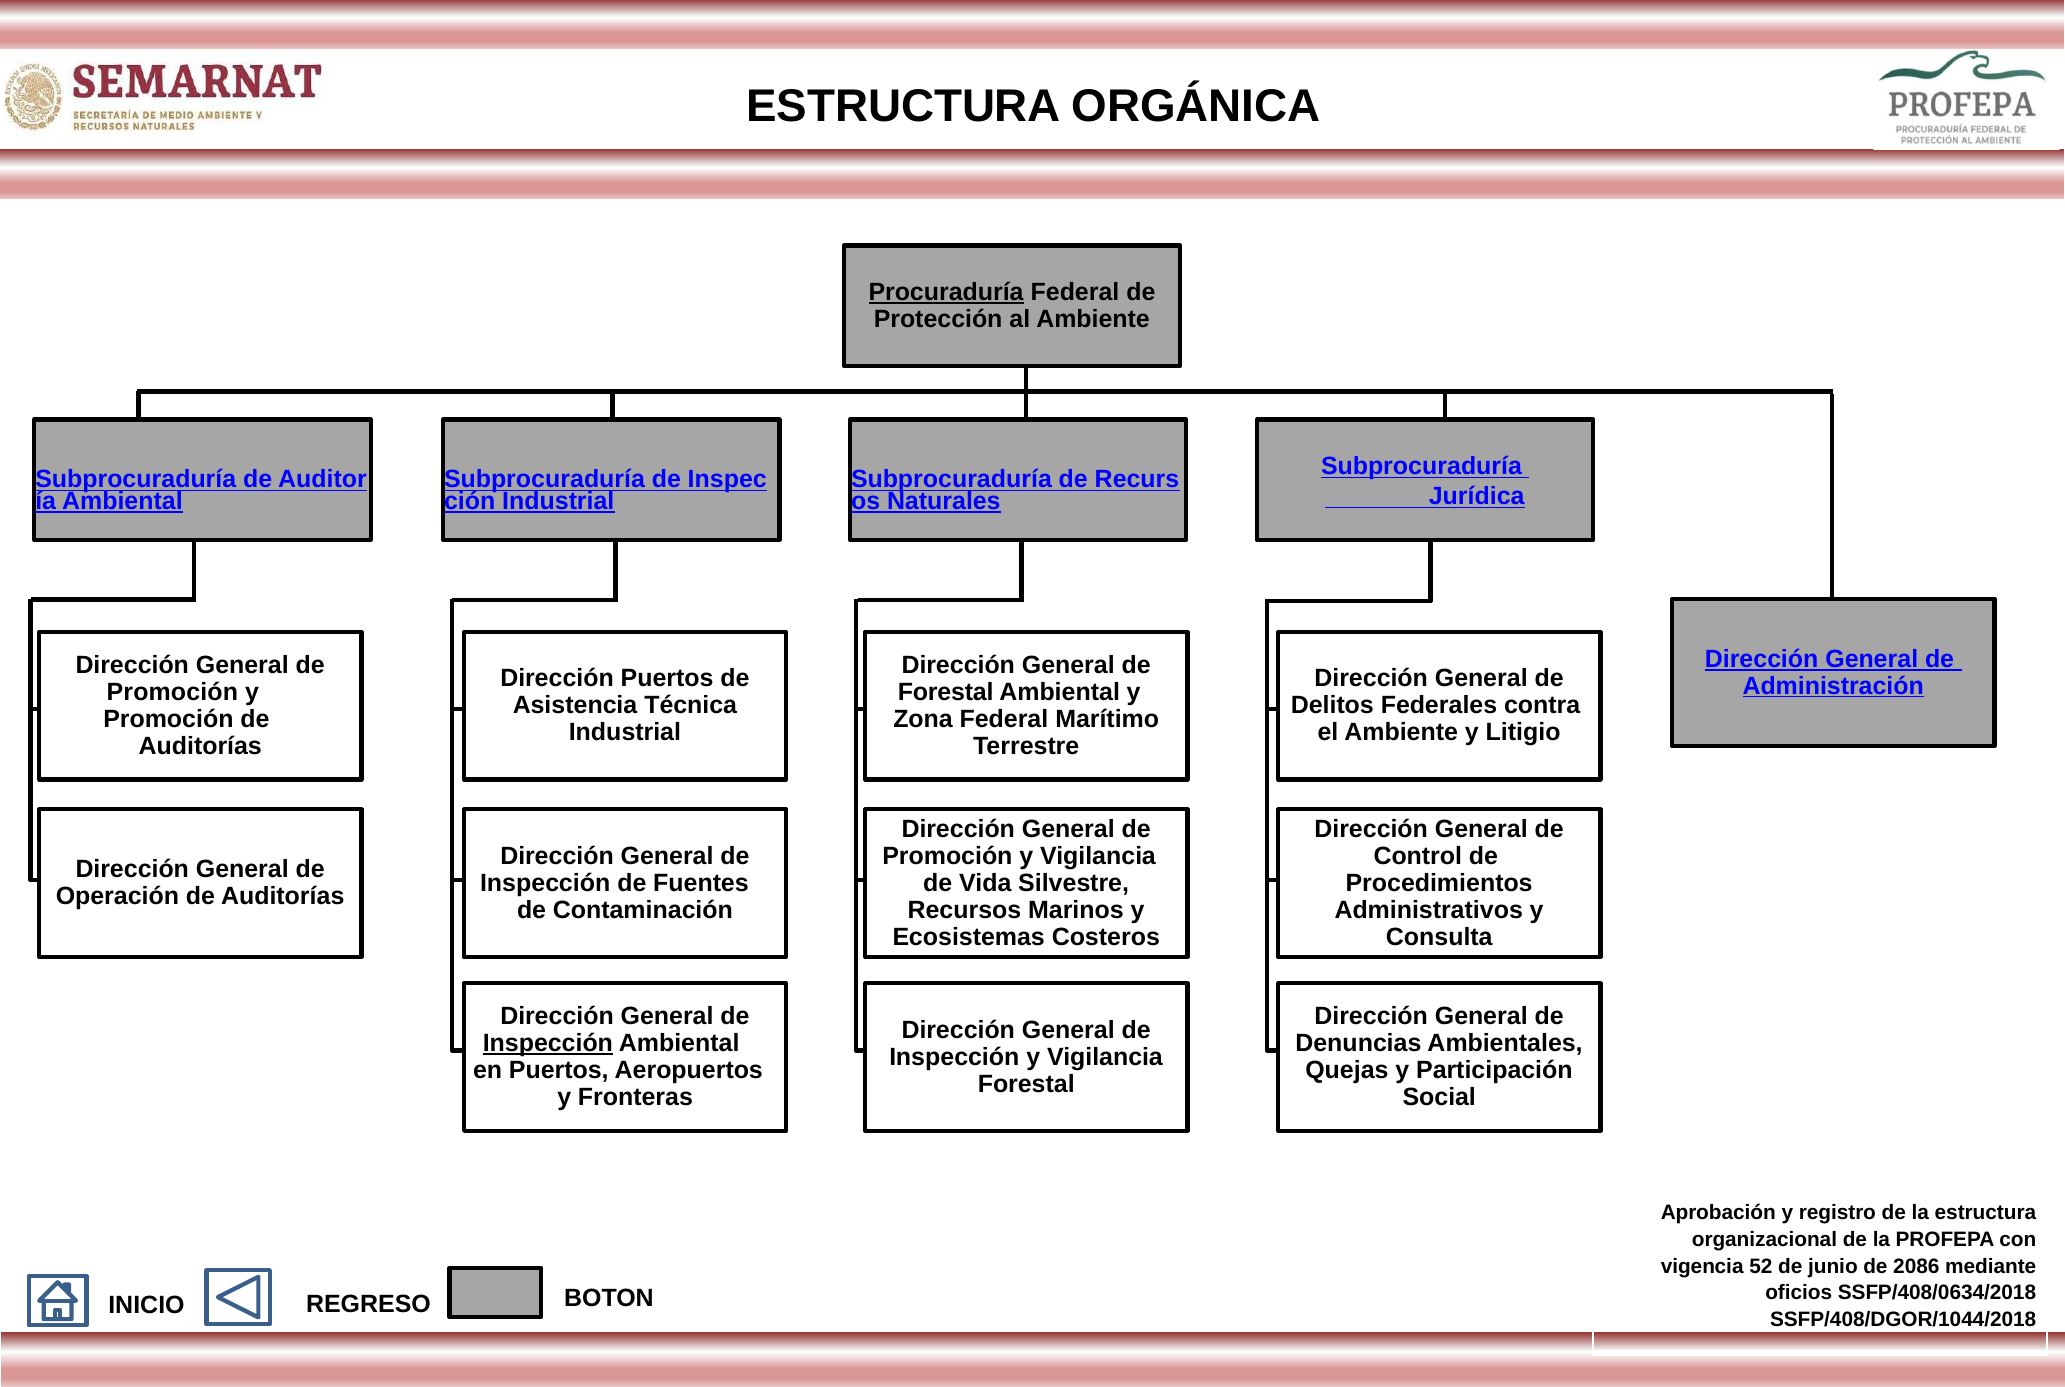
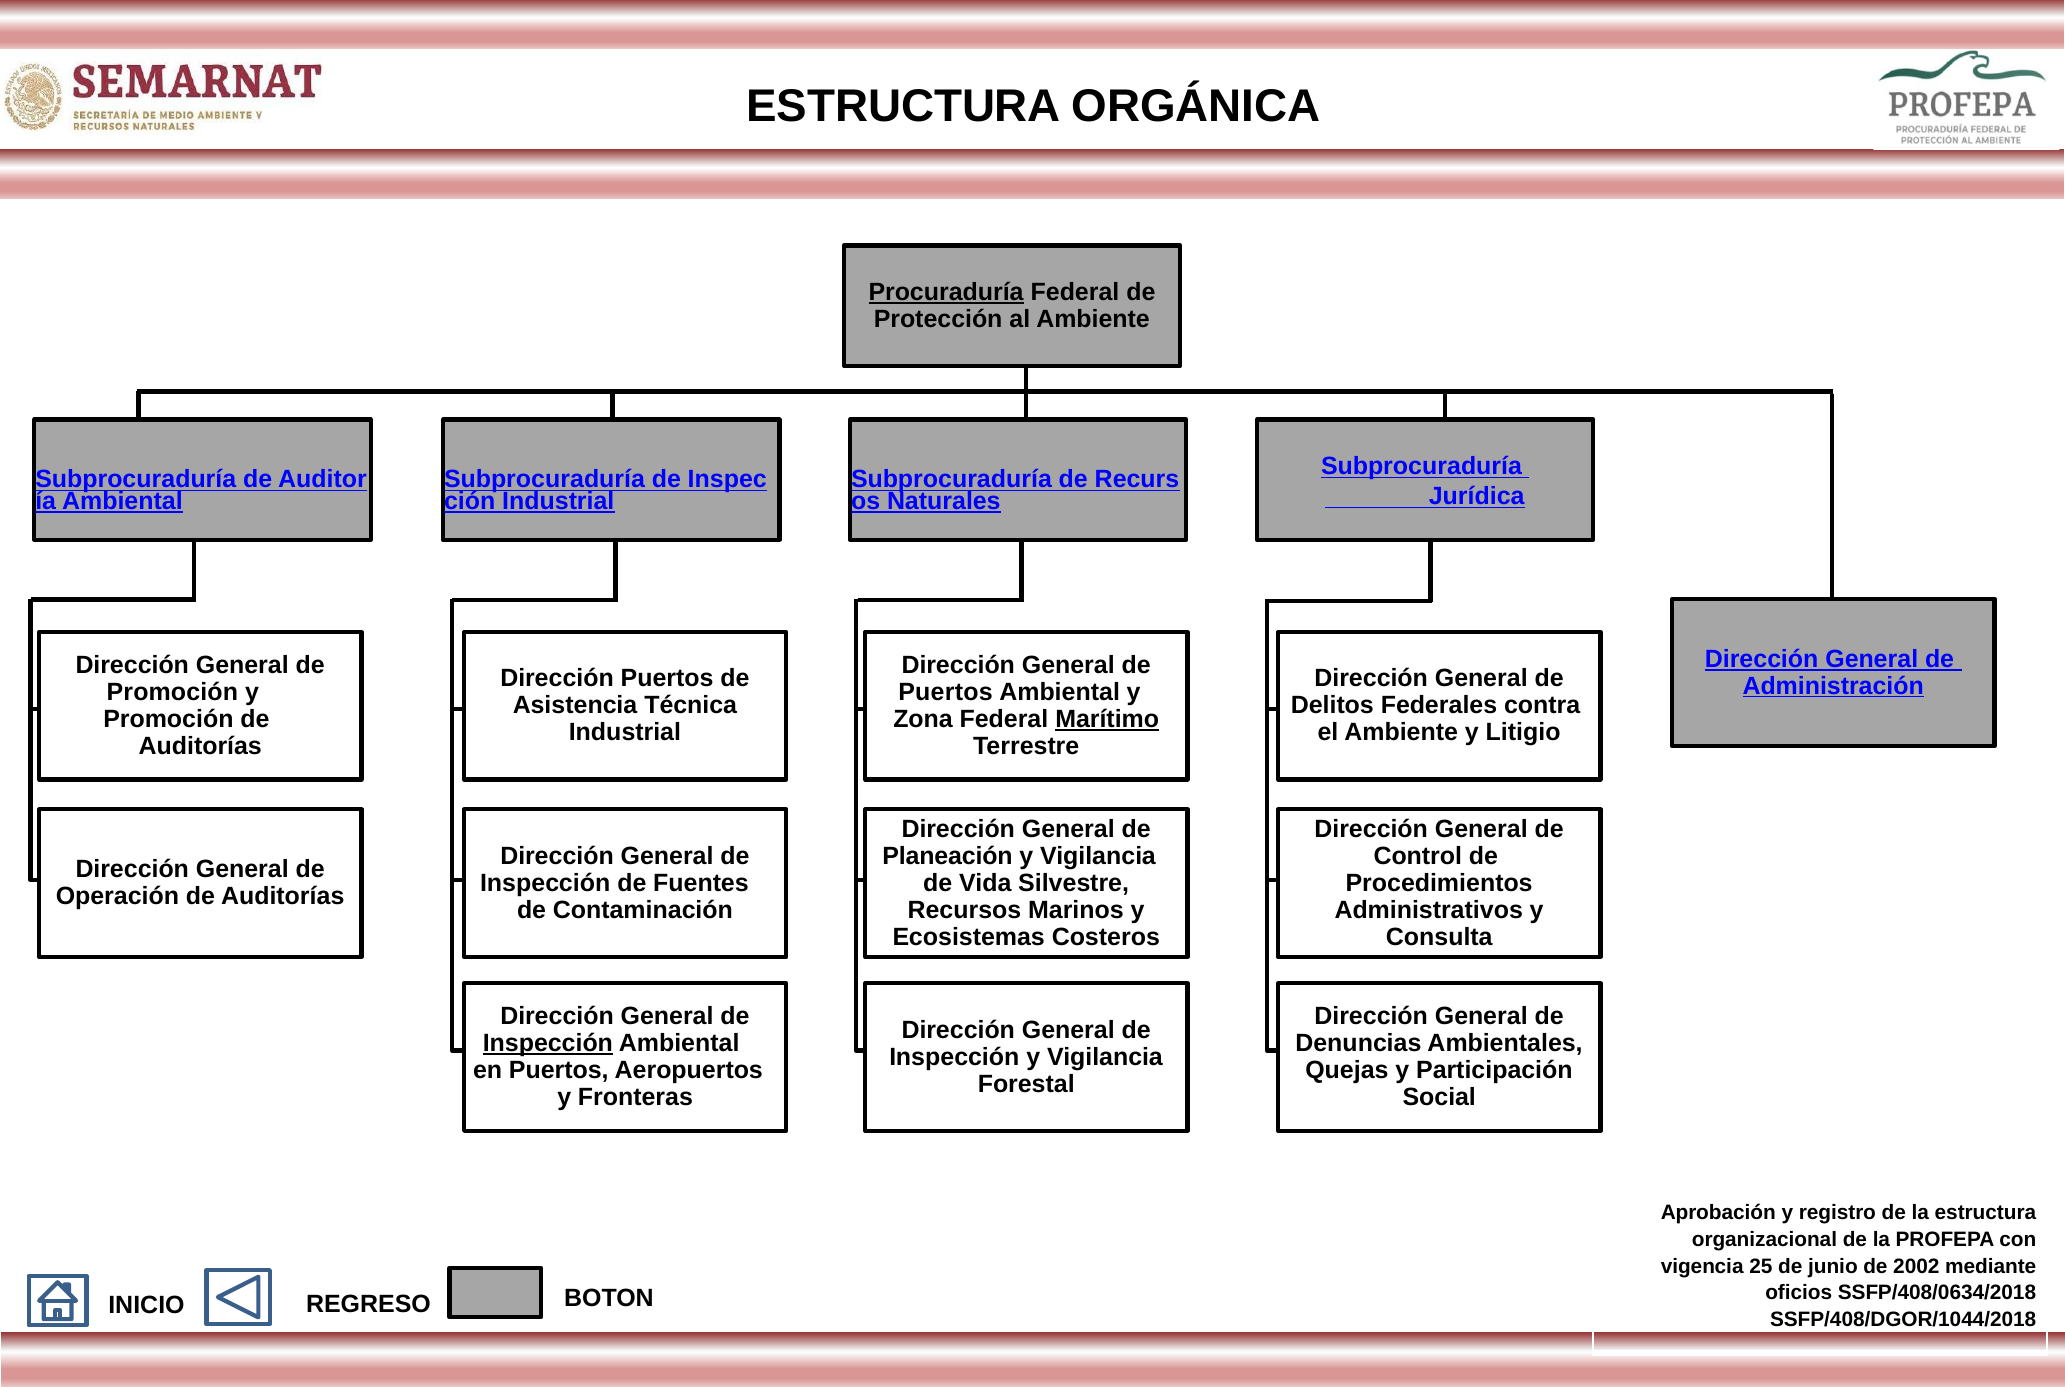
Forestal: Forestal -> Puertos (946, 692)
Marítimo underline: none -> present (1107, 719)
Promoción: Promoción -> Planeación (947, 856)
52: 52 -> 25 (1761, 1266)
2086: 2086 -> 2002 (1916, 1266)
